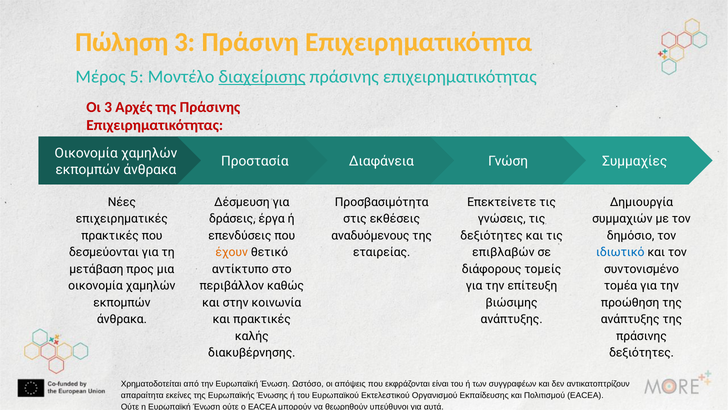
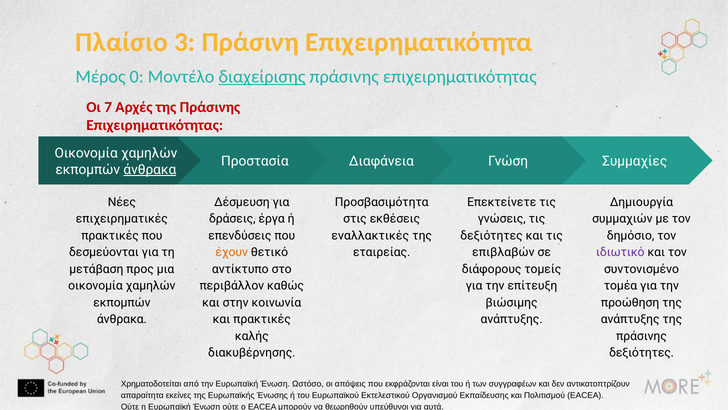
Πώληση: Πώληση -> Πλαίσιο (122, 42)
5: 5 -> 0 (137, 77)
Οι 3: 3 -> 7 (108, 107)
άνθρακα underline: none -> present (150, 169)
αναδυόμενους: αναδυόμενους -> εναλλακτικές (370, 235)
ιδιωτικό colour: blue -> purple (620, 252)
